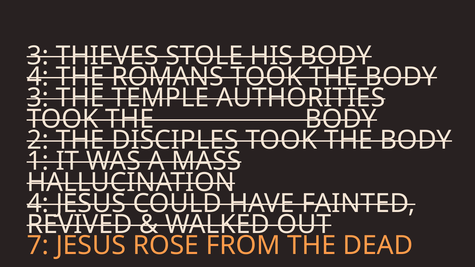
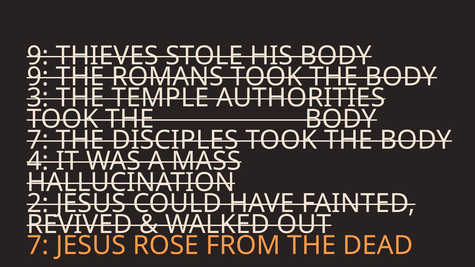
3: 3 -> 9 (38, 56)
4: 4 -> 9 (38, 77)
2: 2 -> 7 (38, 140)
1: 1 -> 4 (38, 161)
4: 4 -> 2 (38, 204)
